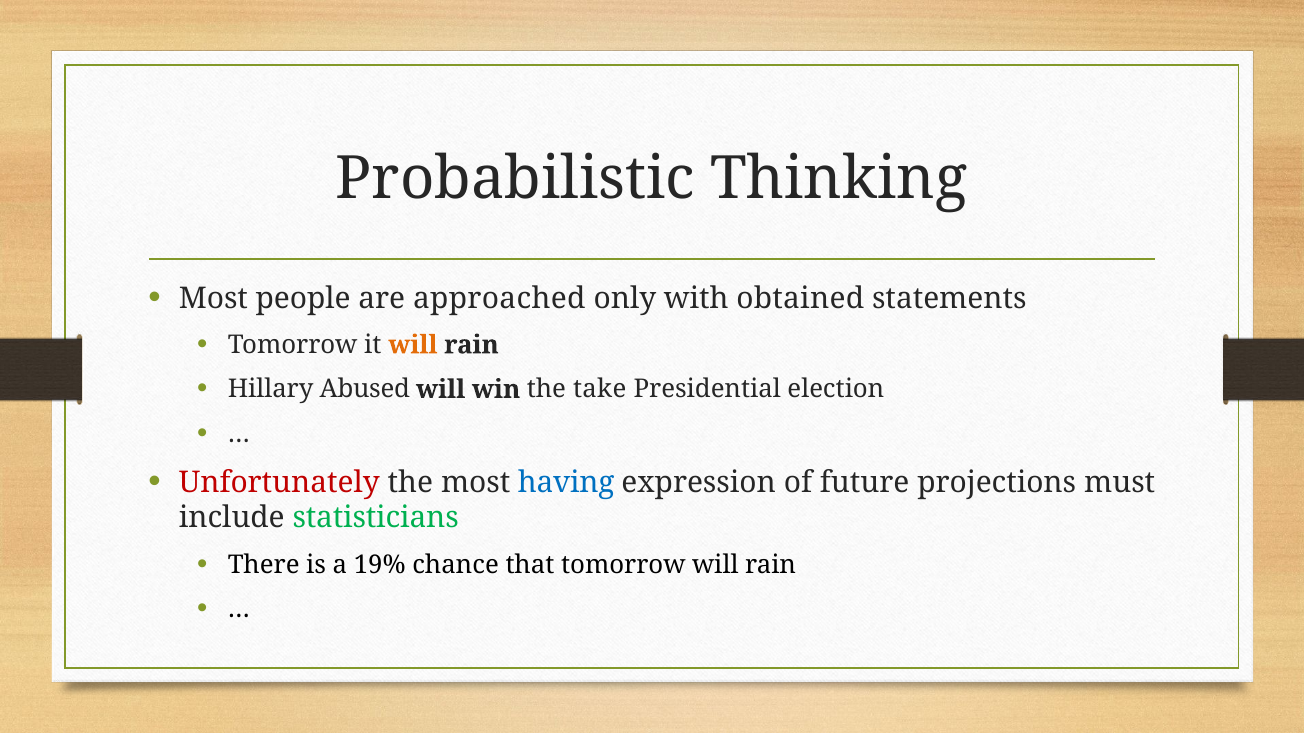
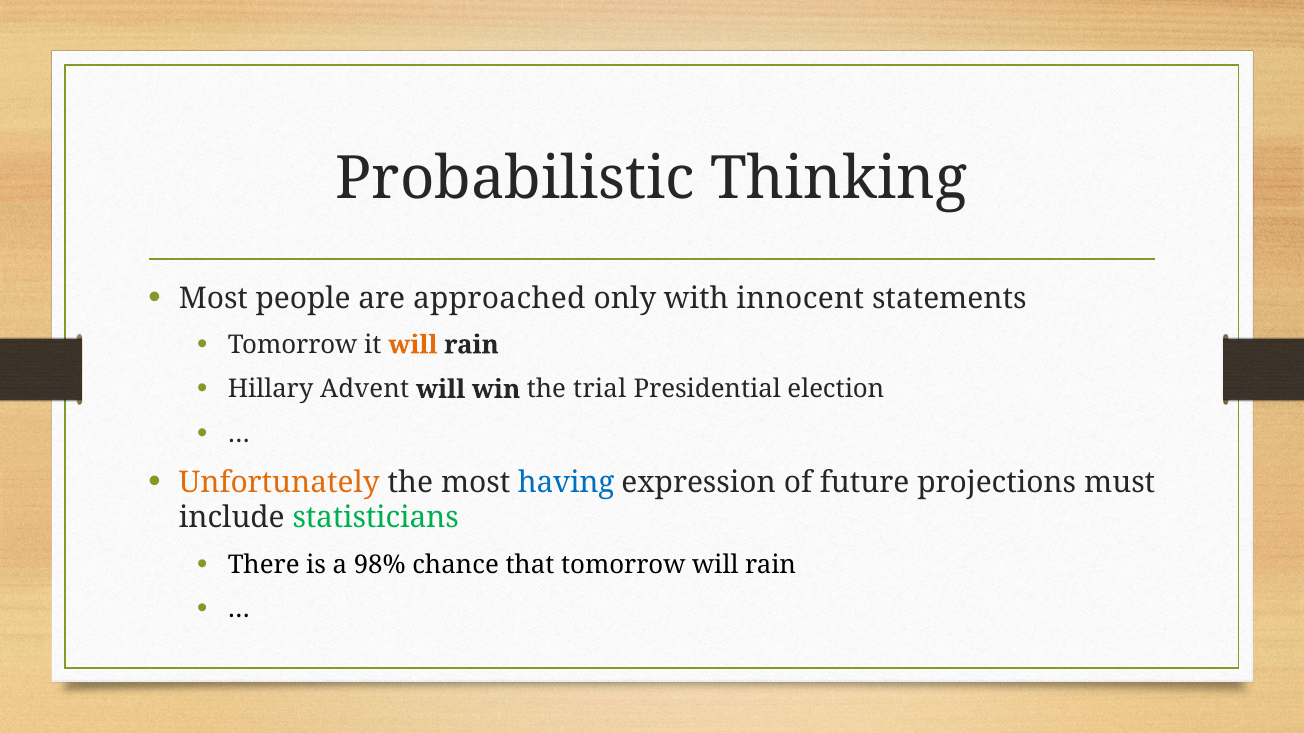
obtained: obtained -> innocent (800, 298)
Abused: Abused -> Advent (365, 390)
take: take -> trial (600, 390)
Unfortunately colour: red -> orange (279, 483)
19%: 19% -> 98% (380, 565)
